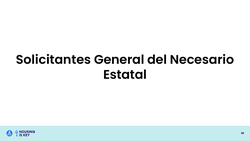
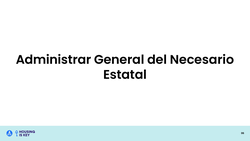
Solicitantes: Solicitantes -> Administrar (53, 60)
